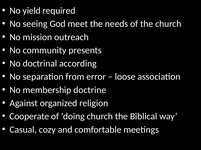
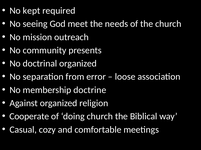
yield: yield -> kept (32, 11)
doctrinal according: according -> organized (78, 64)
